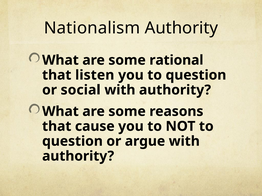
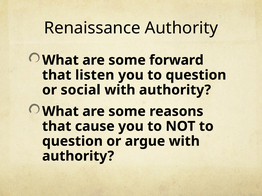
Nationalism: Nationalism -> Renaissance (92, 28)
rational: rational -> forward (176, 60)
